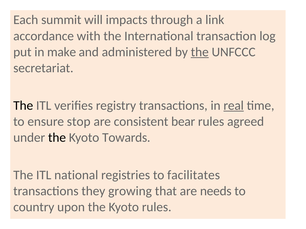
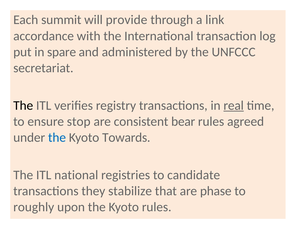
impacts: impacts -> provide (127, 20)
make: make -> spare (62, 52)
the underline: present -> none (200, 52)
the colour: black -> blue (57, 138)
facilitates: facilitates -> candidate (194, 175)
growing: growing -> stabilize (130, 192)
needs: needs -> phase (216, 192)
country: country -> roughly (34, 208)
